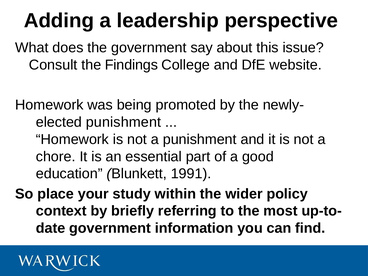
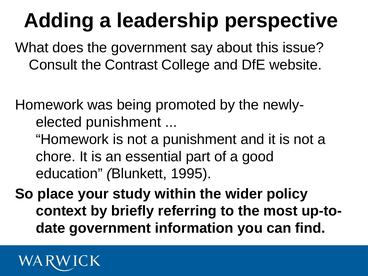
Findings: Findings -> Contrast (131, 65)
1991: 1991 -> 1995 (191, 174)
